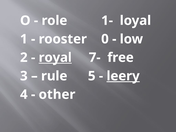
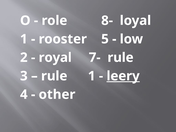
1-: 1- -> 8- (107, 21)
0: 0 -> 5 (105, 39)
royal underline: present -> none (55, 58)
7- free: free -> rule (120, 58)
rule 5: 5 -> 1 (92, 76)
